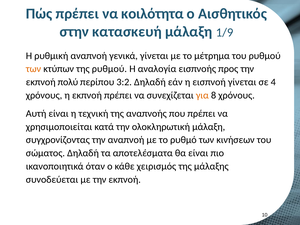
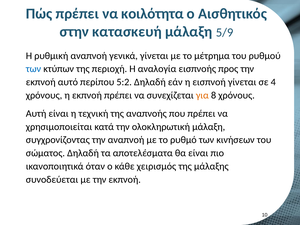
1/9: 1/9 -> 5/9 (225, 32)
των colour: orange -> blue (33, 69)
της ρυθμού: ρυθμού -> περιοχή (109, 69)
πολύ: πολύ -> αυτό (68, 82)
3:2: 3:2 -> 5:2 (124, 82)
